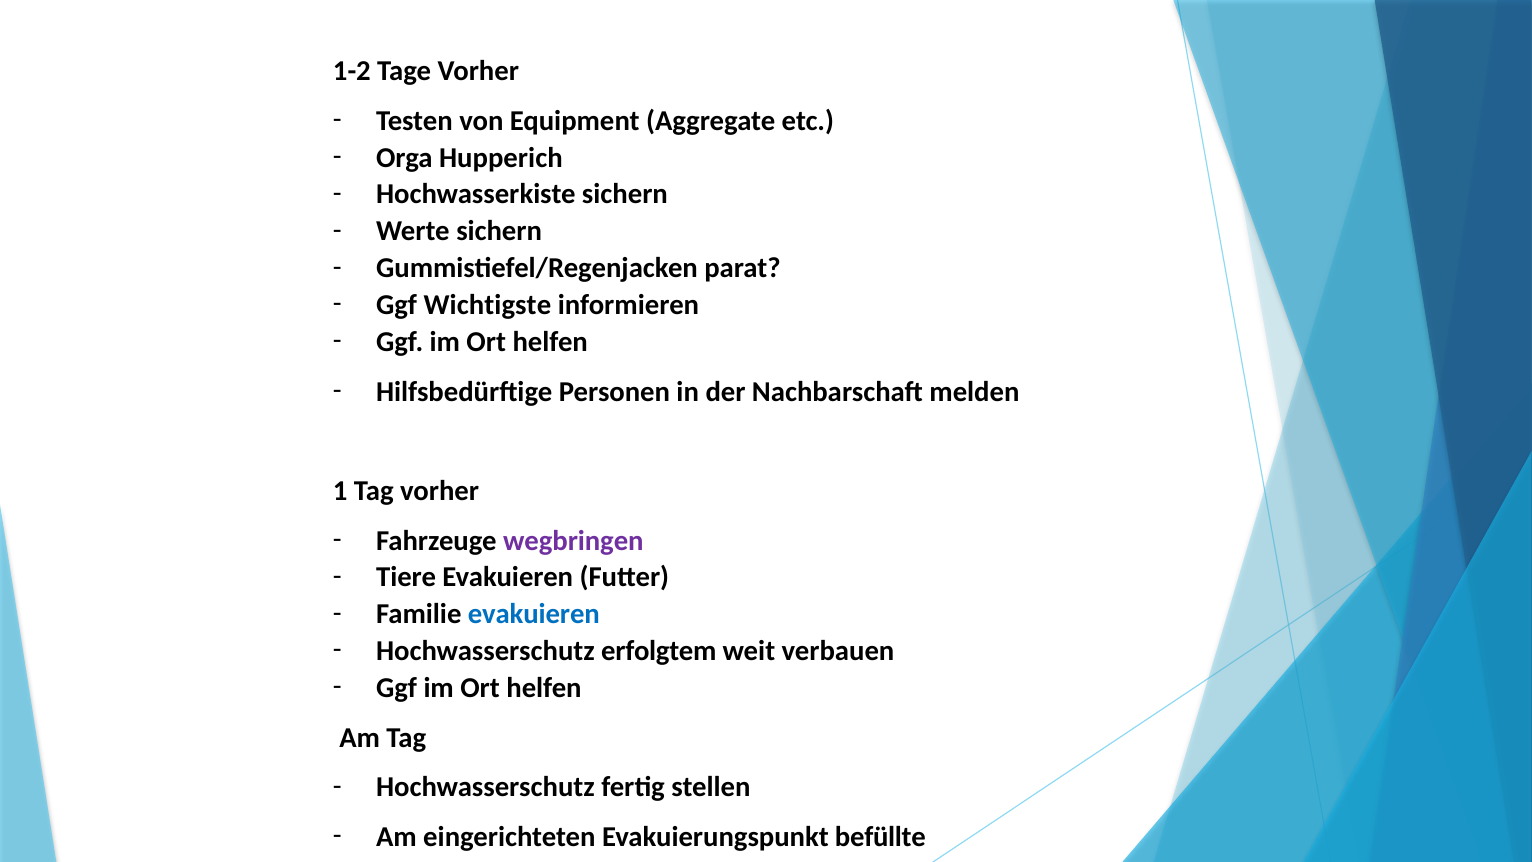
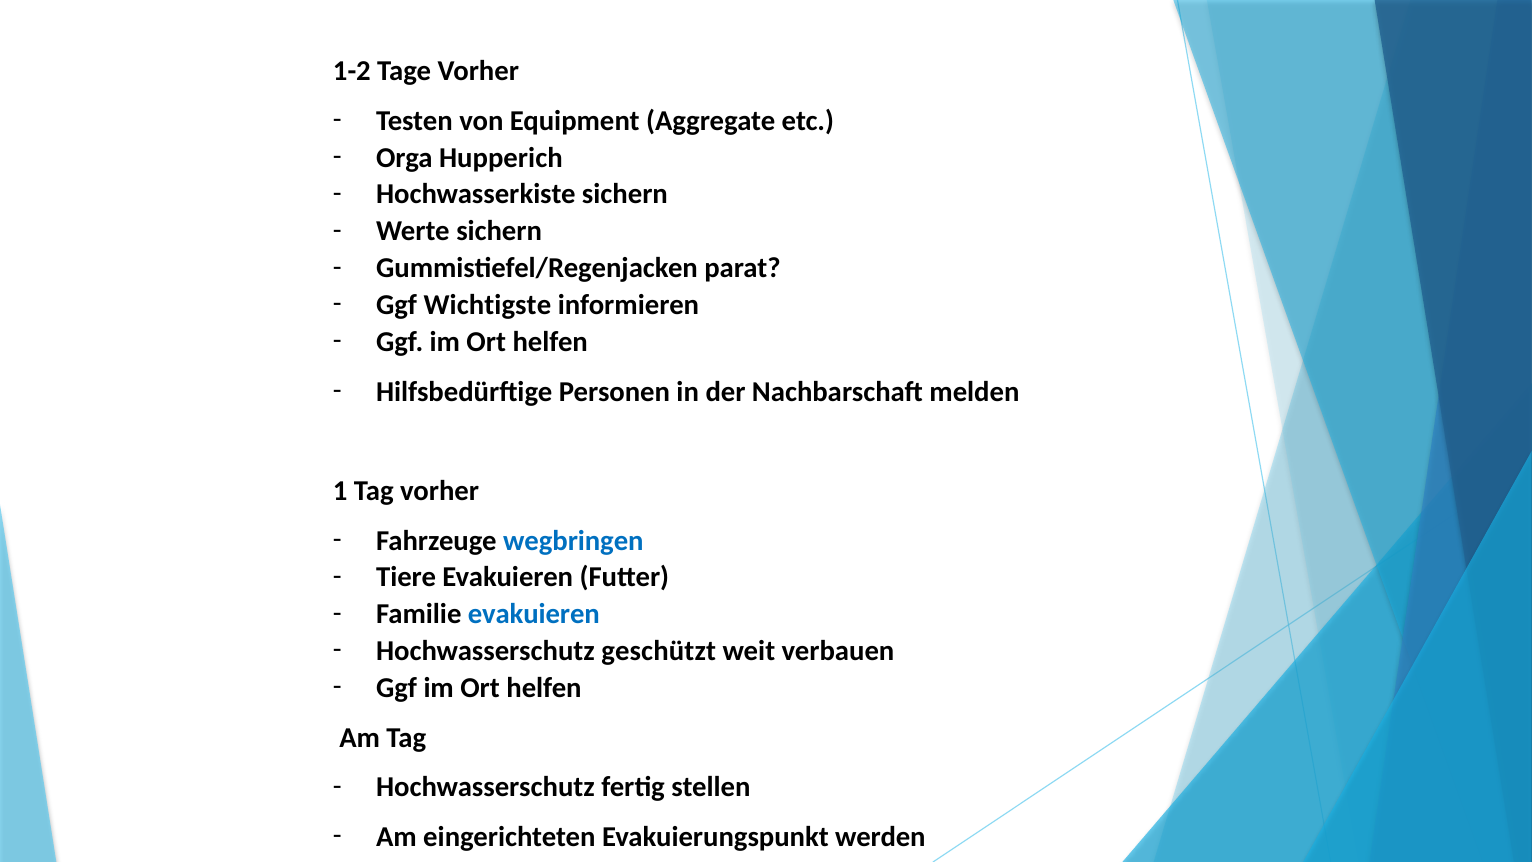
wegbringen colour: purple -> blue (573, 540)
erfolgtem: erfolgtem -> geschützt (659, 651)
befüllte: befüllte -> werden (880, 837)
